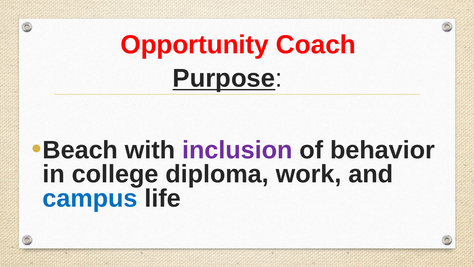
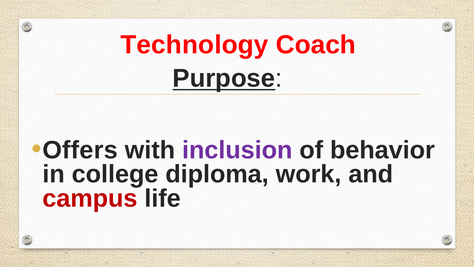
Opportunity: Opportunity -> Technology (194, 45)
Beach: Beach -> Offers (80, 150)
campus colour: blue -> red (90, 198)
